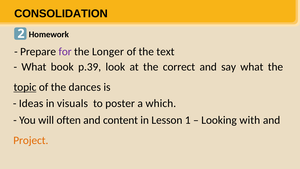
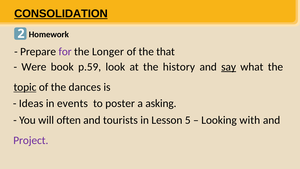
CONSOLIDATION underline: none -> present (61, 14)
text: text -> that (166, 52)
What: What -> Were (34, 67)
p.39: p.39 -> p.59 (90, 67)
correct: correct -> history (179, 67)
say underline: none -> present (229, 67)
visuals: visuals -> events (72, 103)
which: which -> asking (161, 103)
content: content -> tourists (120, 120)
1: 1 -> 5 (188, 120)
Project colour: orange -> purple (31, 140)
